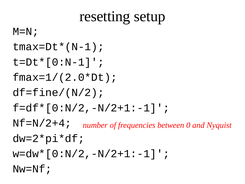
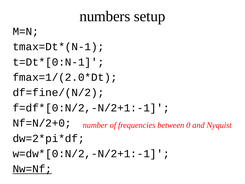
resetting: resetting -> numbers (105, 16)
Nf=N/2+4: Nf=N/2+4 -> Nf=N/2+0 (42, 123)
Nw=Nf underline: none -> present (32, 169)
